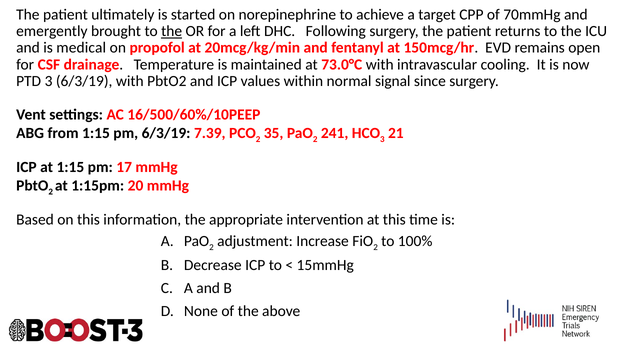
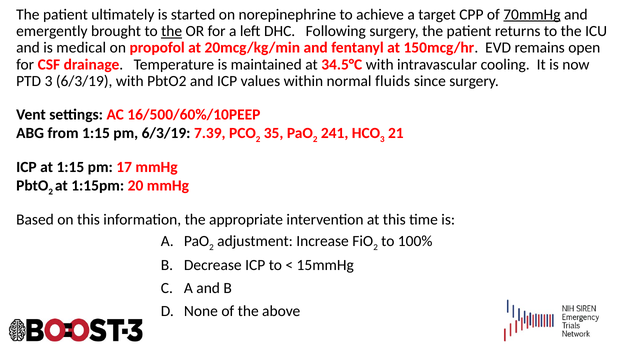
70mmHg underline: none -> present (532, 14)
73.0°C: 73.0°C -> 34.5°C (342, 64)
signal: signal -> fluids (393, 81)
